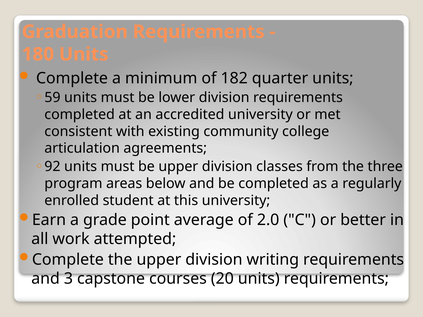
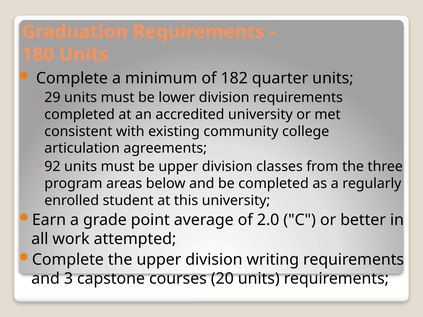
59: 59 -> 29 (52, 98)
